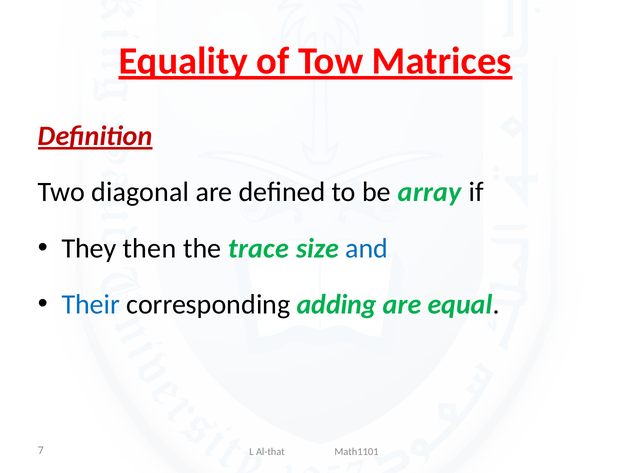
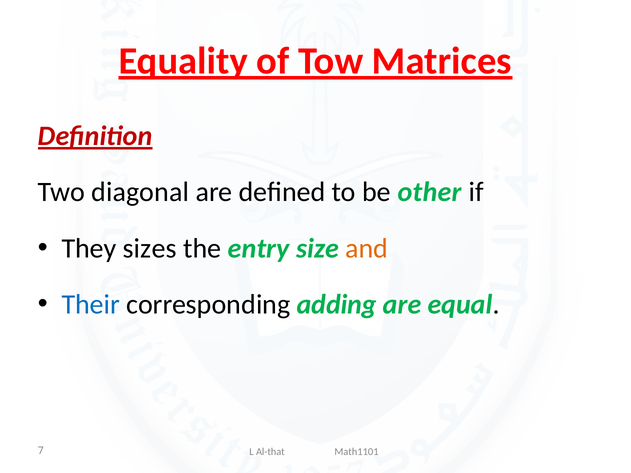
array: array -> other (430, 192)
then: then -> sizes (150, 248)
trace: trace -> entry (259, 248)
and colour: blue -> orange (367, 248)
